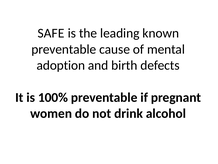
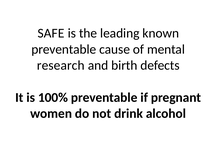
adoption: adoption -> research (61, 65)
